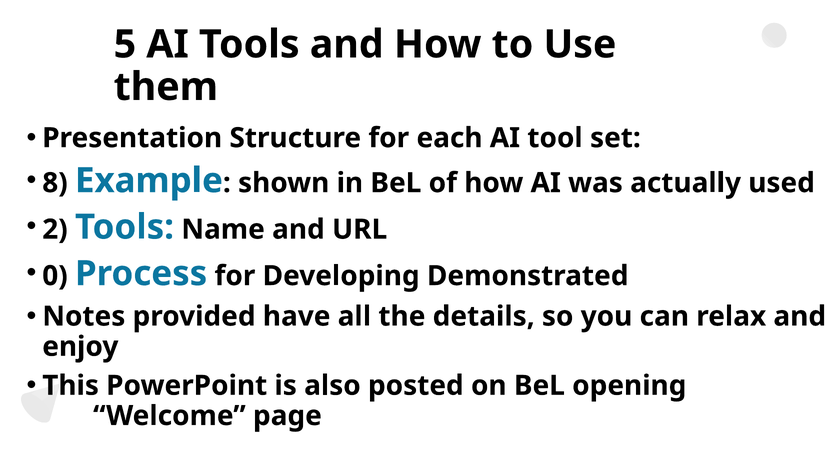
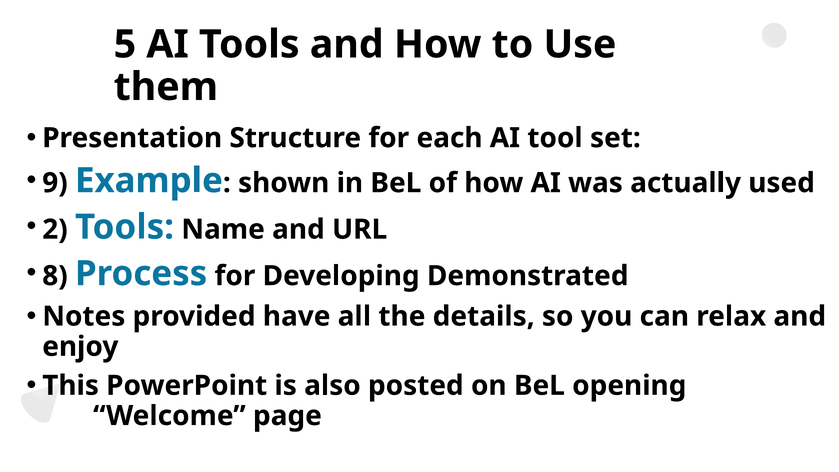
8: 8 -> 9 (55, 183)
0: 0 -> 8 (55, 276)
